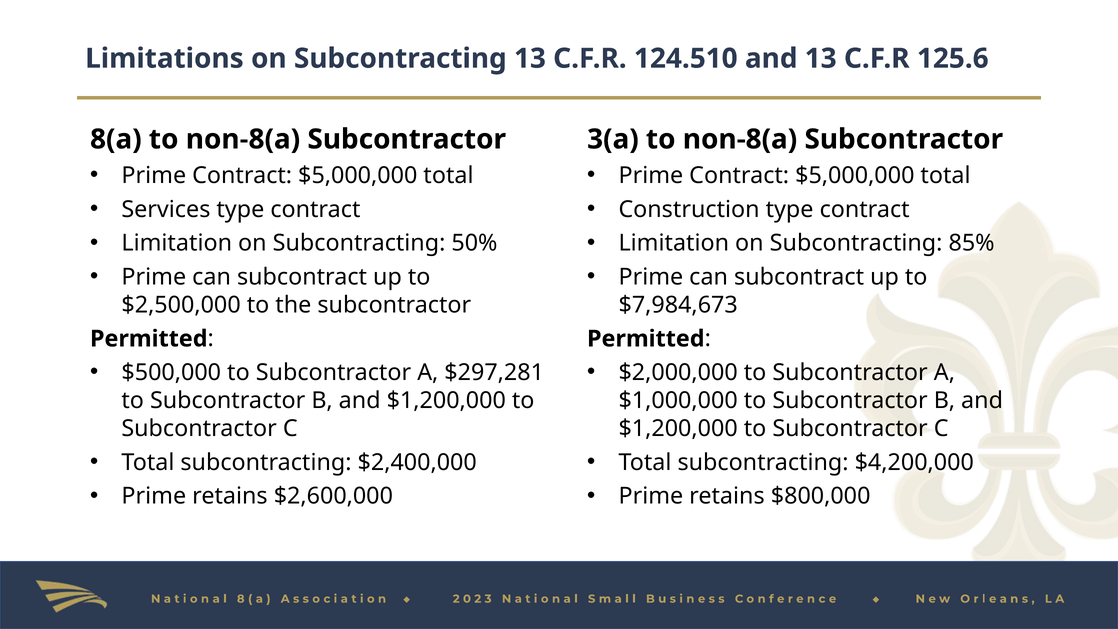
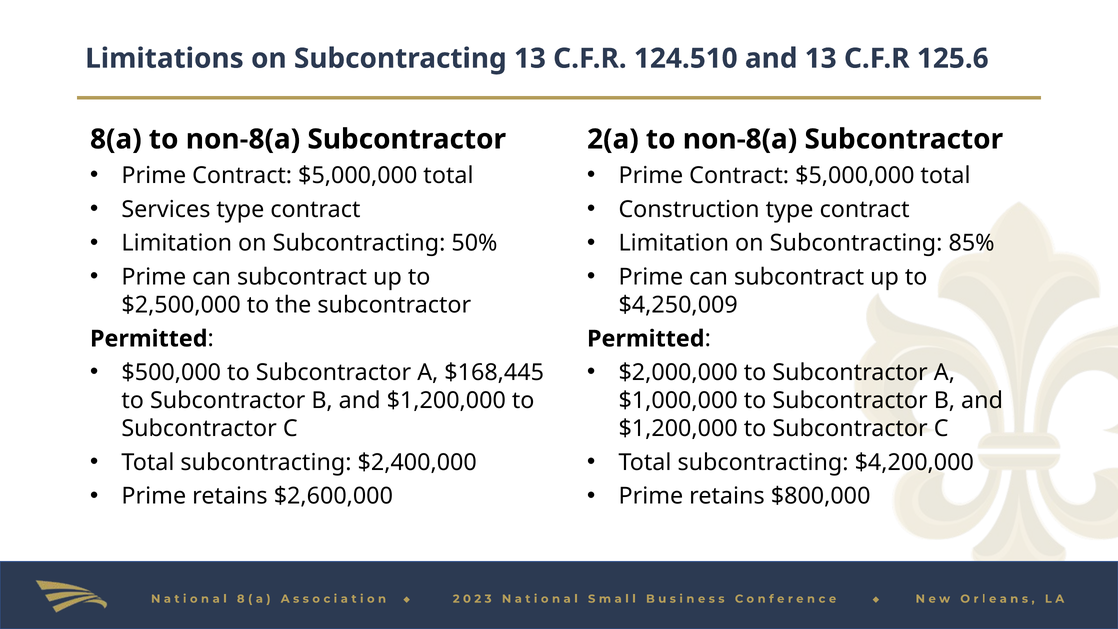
3(a: 3(a -> 2(a (613, 139)
$7,984,673: $7,984,673 -> $4,250,009 (678, 305)
$297,281: $297,281 -> $168,445 (494, 373)
